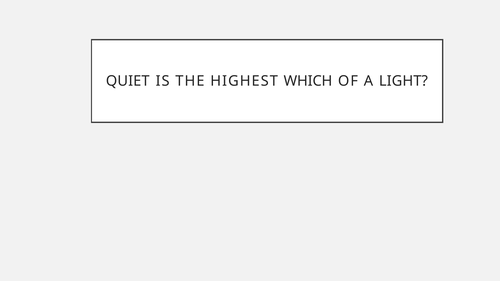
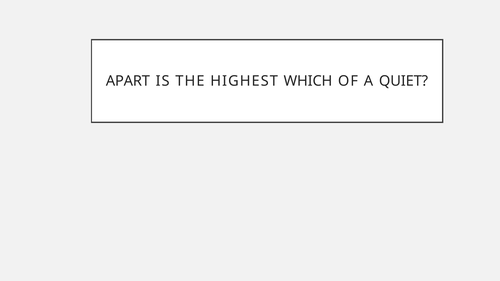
QUIET: QUIET -> APART (128, 81)
LIGHT: LIGHT -> QUIET (404, 81)
